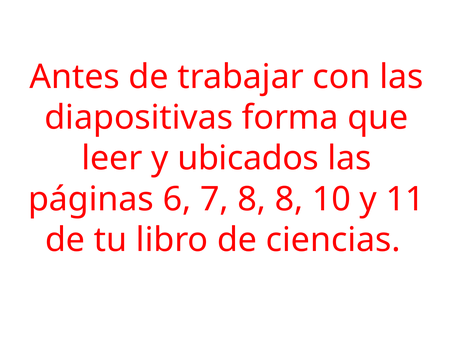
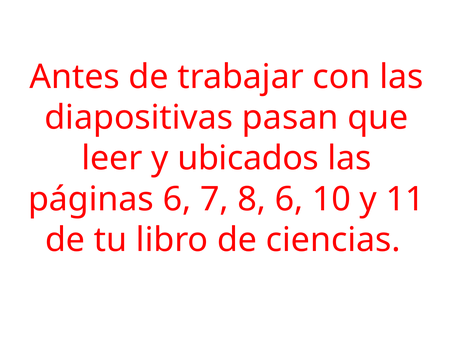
forma: forma -> pasan (290, 118)
8 8: 8 -> 6 (289, 199)
